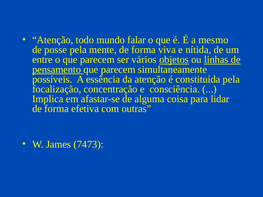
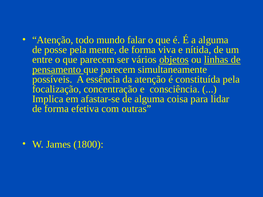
a mesmo: mesmo -> alguma (213, 40)
7473: 7473 -> 1800 (88, 144)
